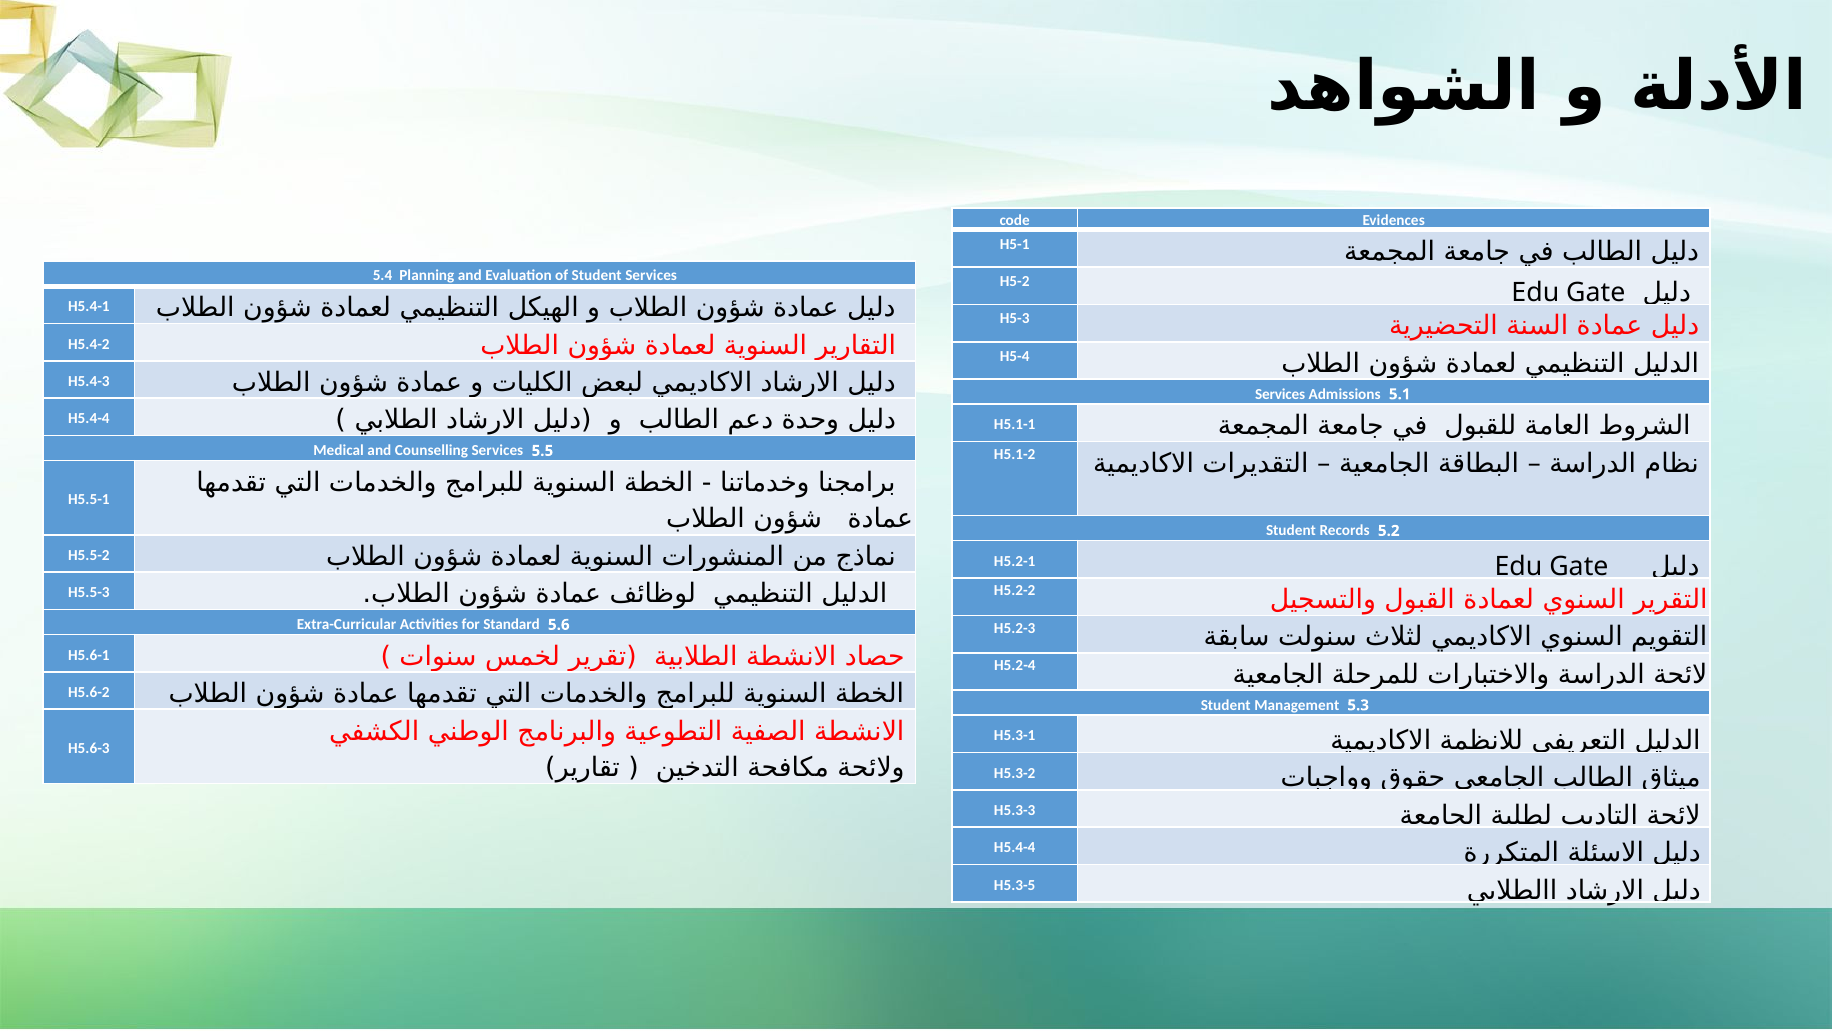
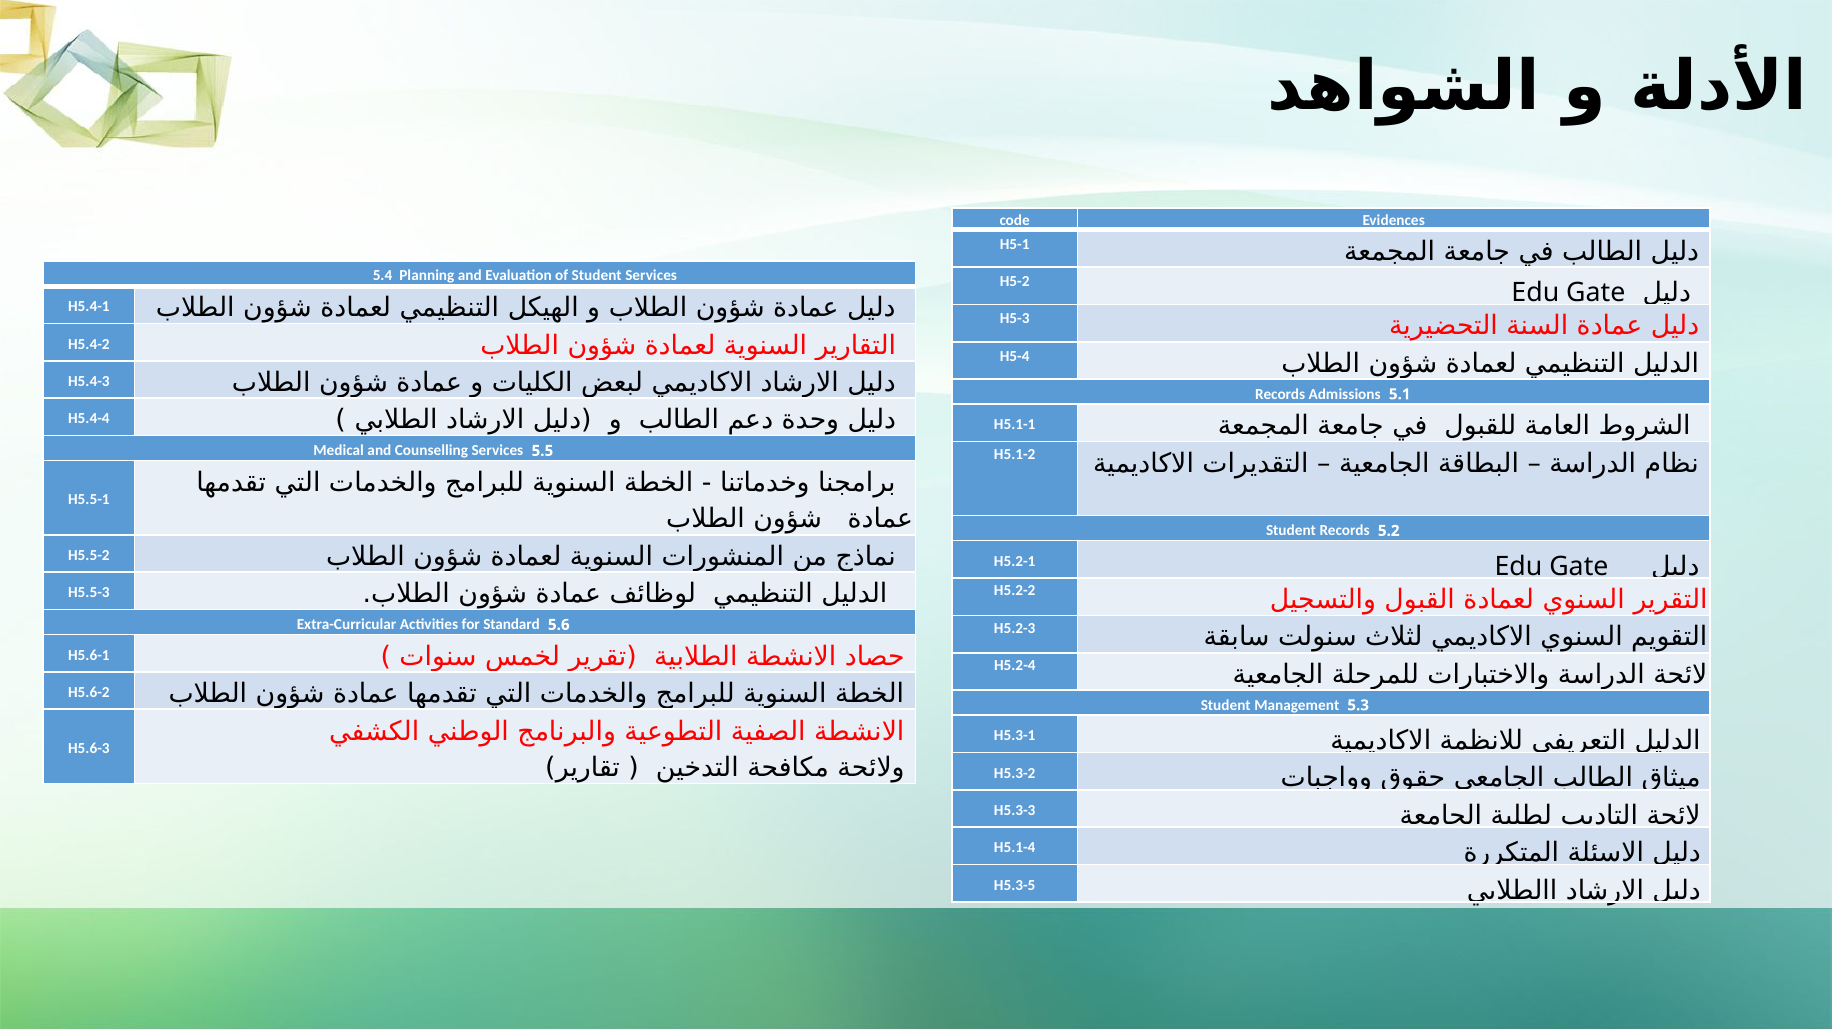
Services: Services -> Records (1280, 394)
H5.4-4: H5.4-4 -> H5.1-4 (1015, 847)
